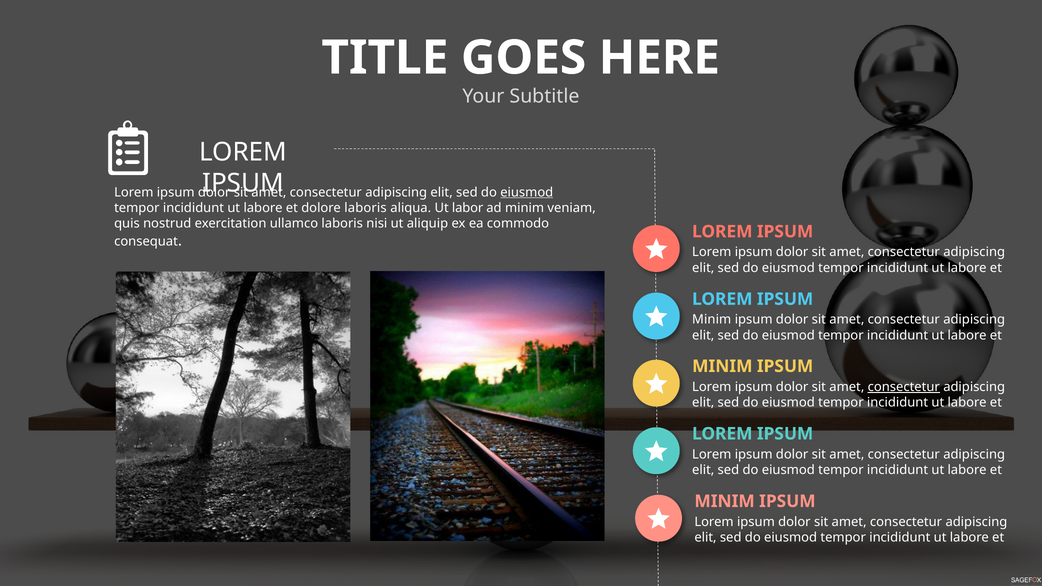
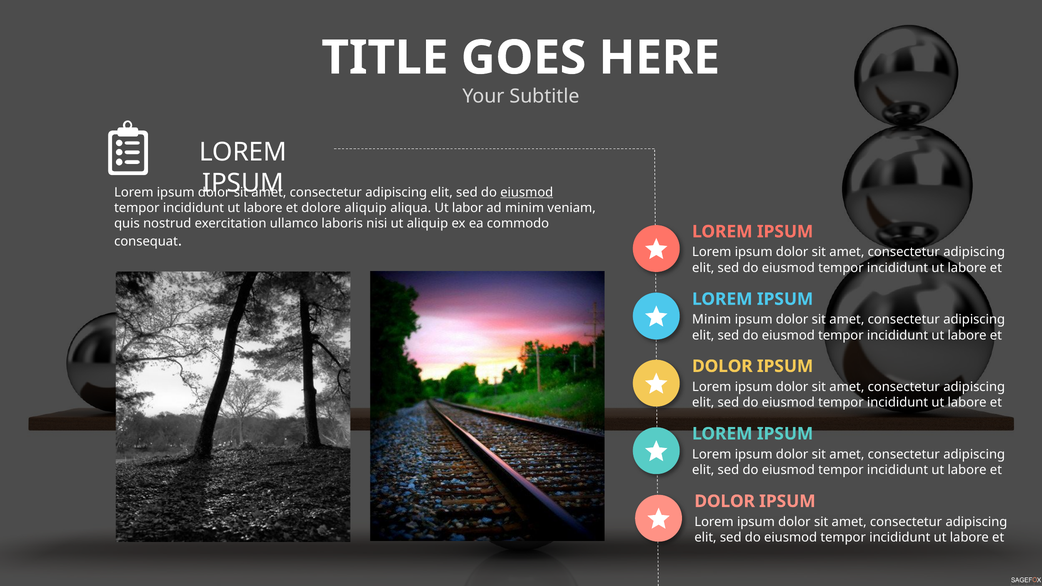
dolore laboris: laboris -> aliquip (366, 208)
MINIM: MINIM -> DOLOR (722, 366)
consectetur underline: present -> none (904, 387)
MINIM: MINIM -> DOLOR (725, 501)
